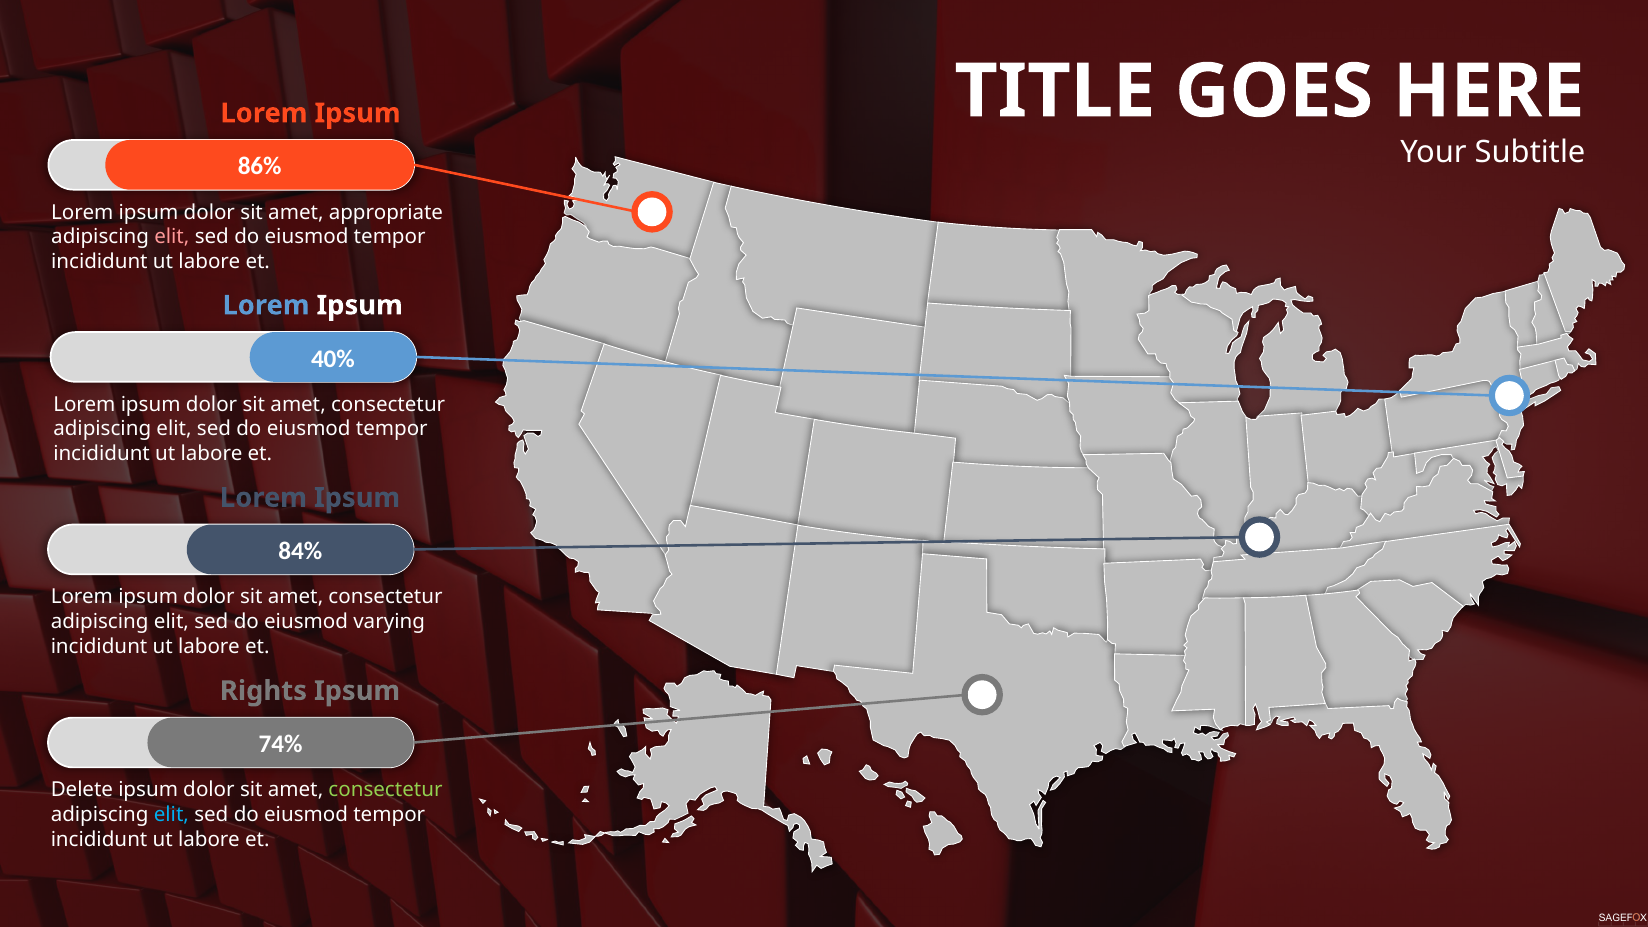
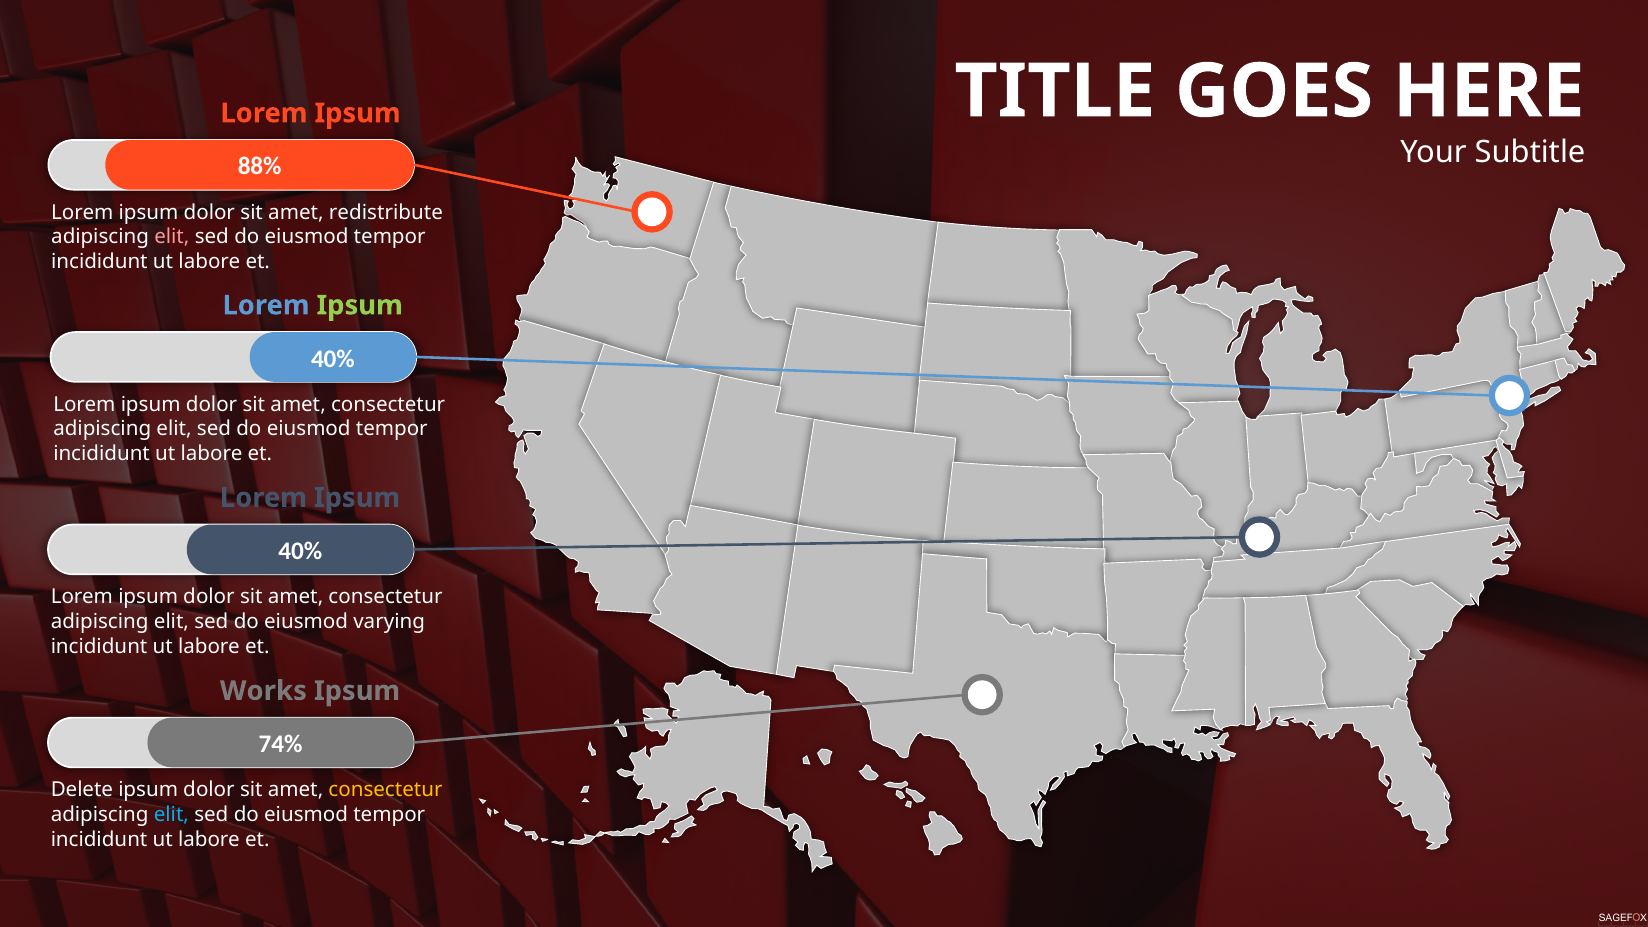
86%: 86% -> 88% (260, 167)
appropriate: appropriate -> redistribute (386, 212)
Ipsum colour: white -> light green (360, 305)
84%: 84% -> 40% (300, 551)
Rights: Rights -> Works (263, 691)
consectetur colour: light green -> yellow (385, 790)
